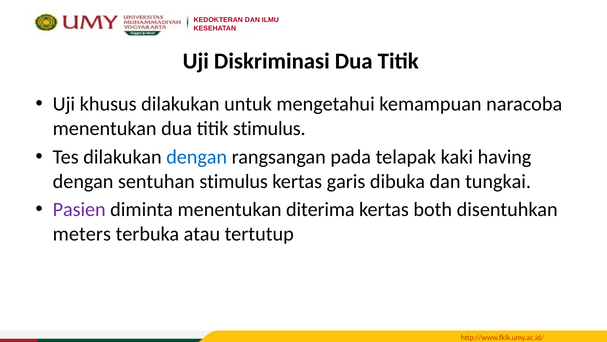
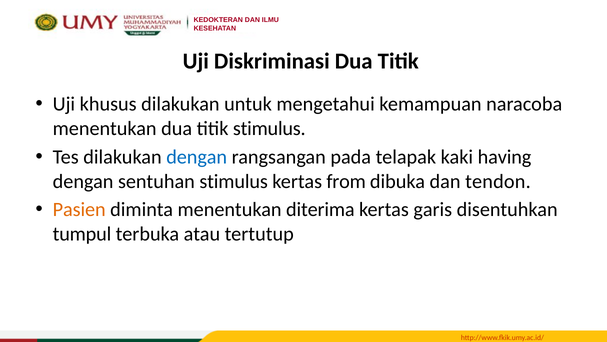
garis: garis -> from (346, 181)
tungkai: tungkai -> tendon (498, 181)
Pasien colour: purple -> orange (79, 209)
both: both -> garis (433, 209)
meters: meters -> tumpul (82, 234)
